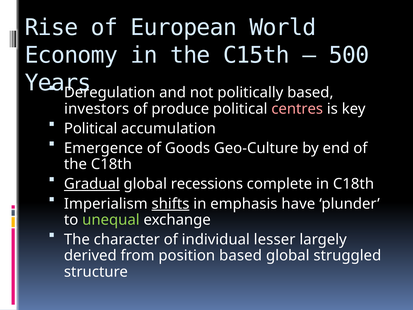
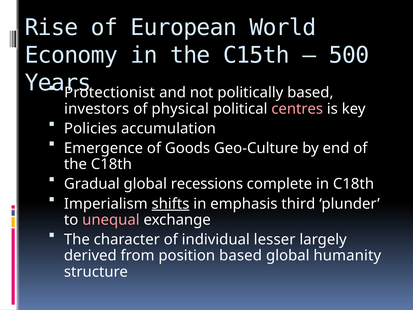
Deregulation: Deregulation -> Protectionist (110, 93)
produce: produce -> physical (180, 109)
Political: Political -> Policies (91, 128)
Gradual underline: present -> none (92, 184)
have: have -> third (298, 204)
unequal colour: light green -> pink (111, 220)
struggled: struggled -> humanity (347, 255)
